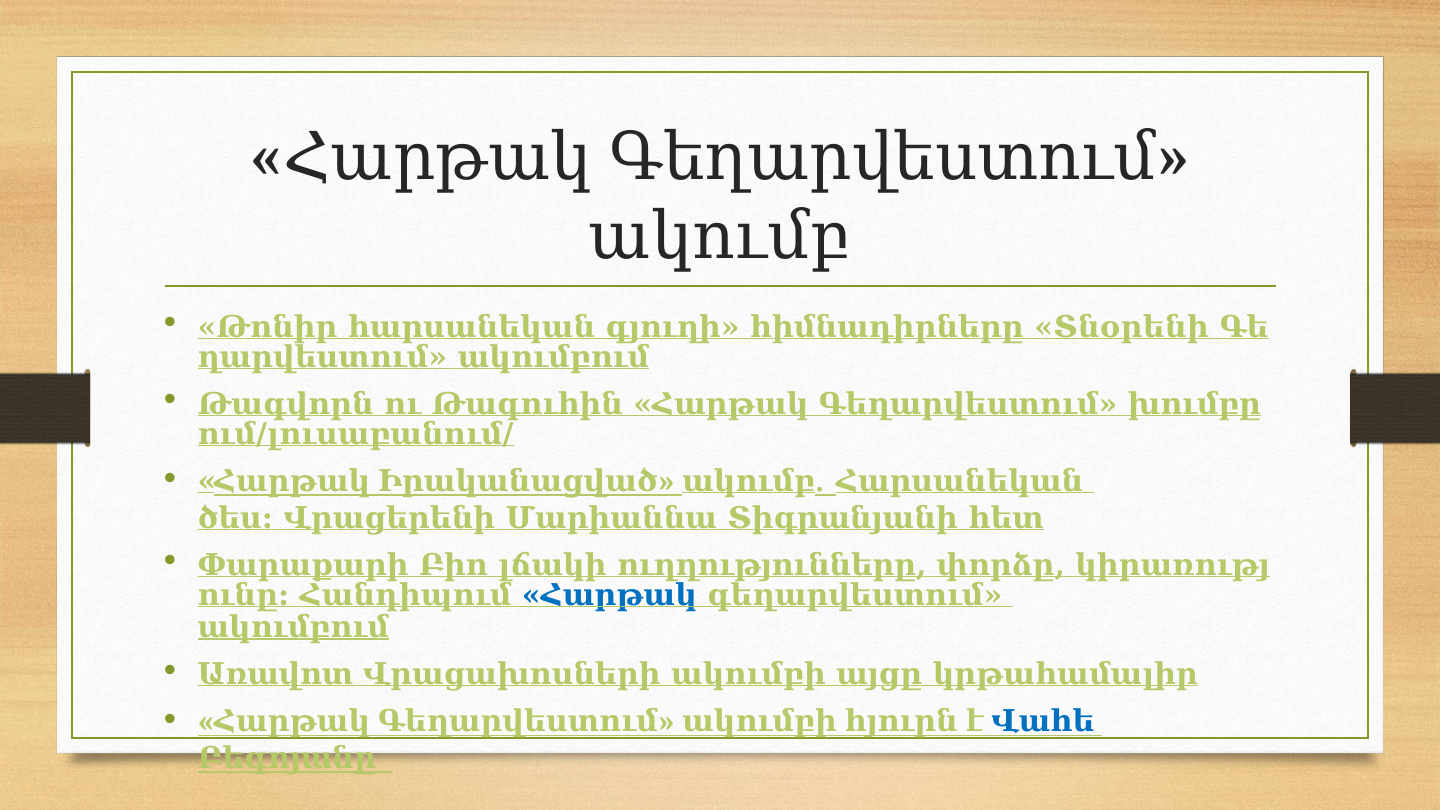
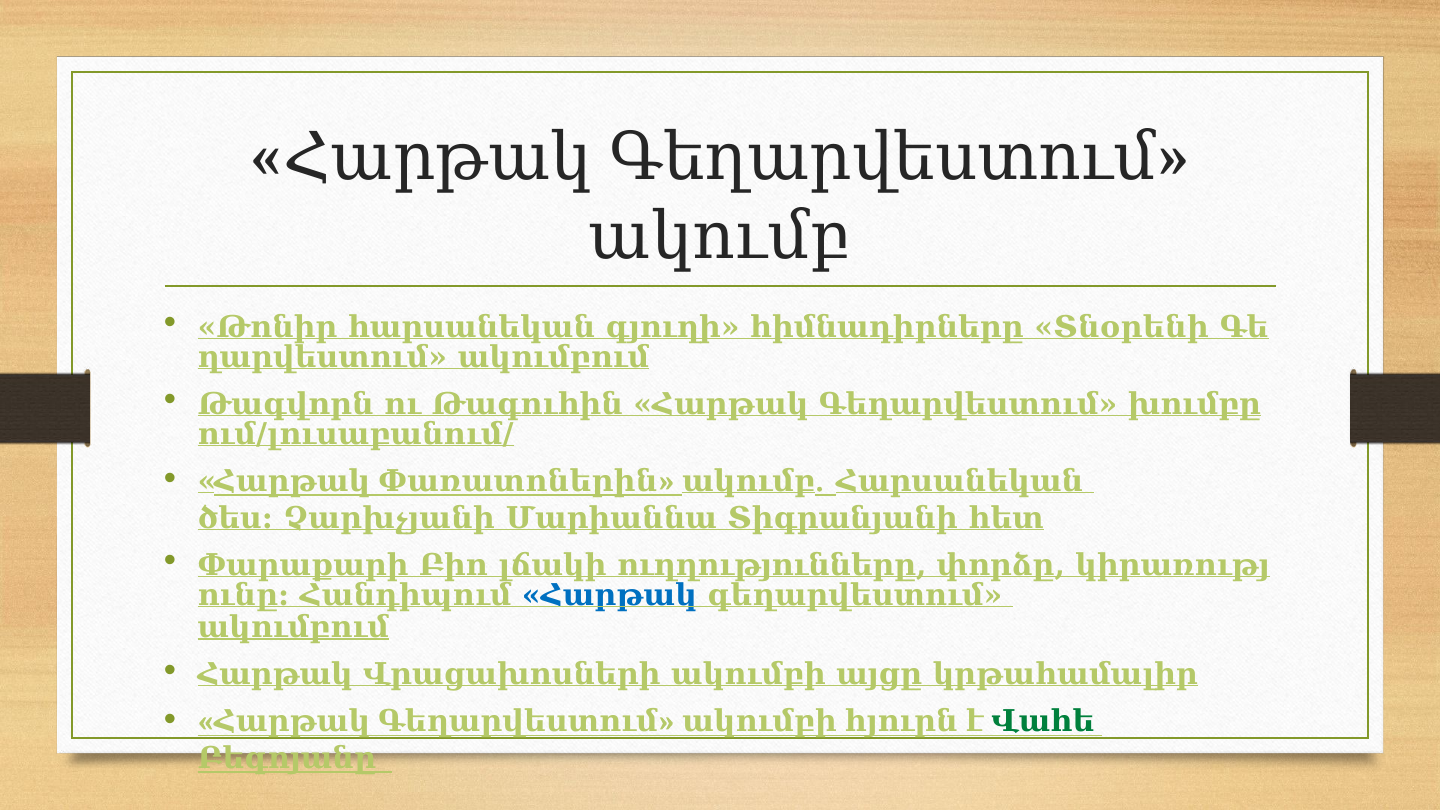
Իրականացված: Իրականացված -> Փառատոներին (518, 481)
Վրացերենի: Վրացերենի -> Չարխչյանի (389, 518)
Առավոտ: Առավոտ -> Հարթակ (275, 675)
Վահե colour: blue -> green (1043, 722)
